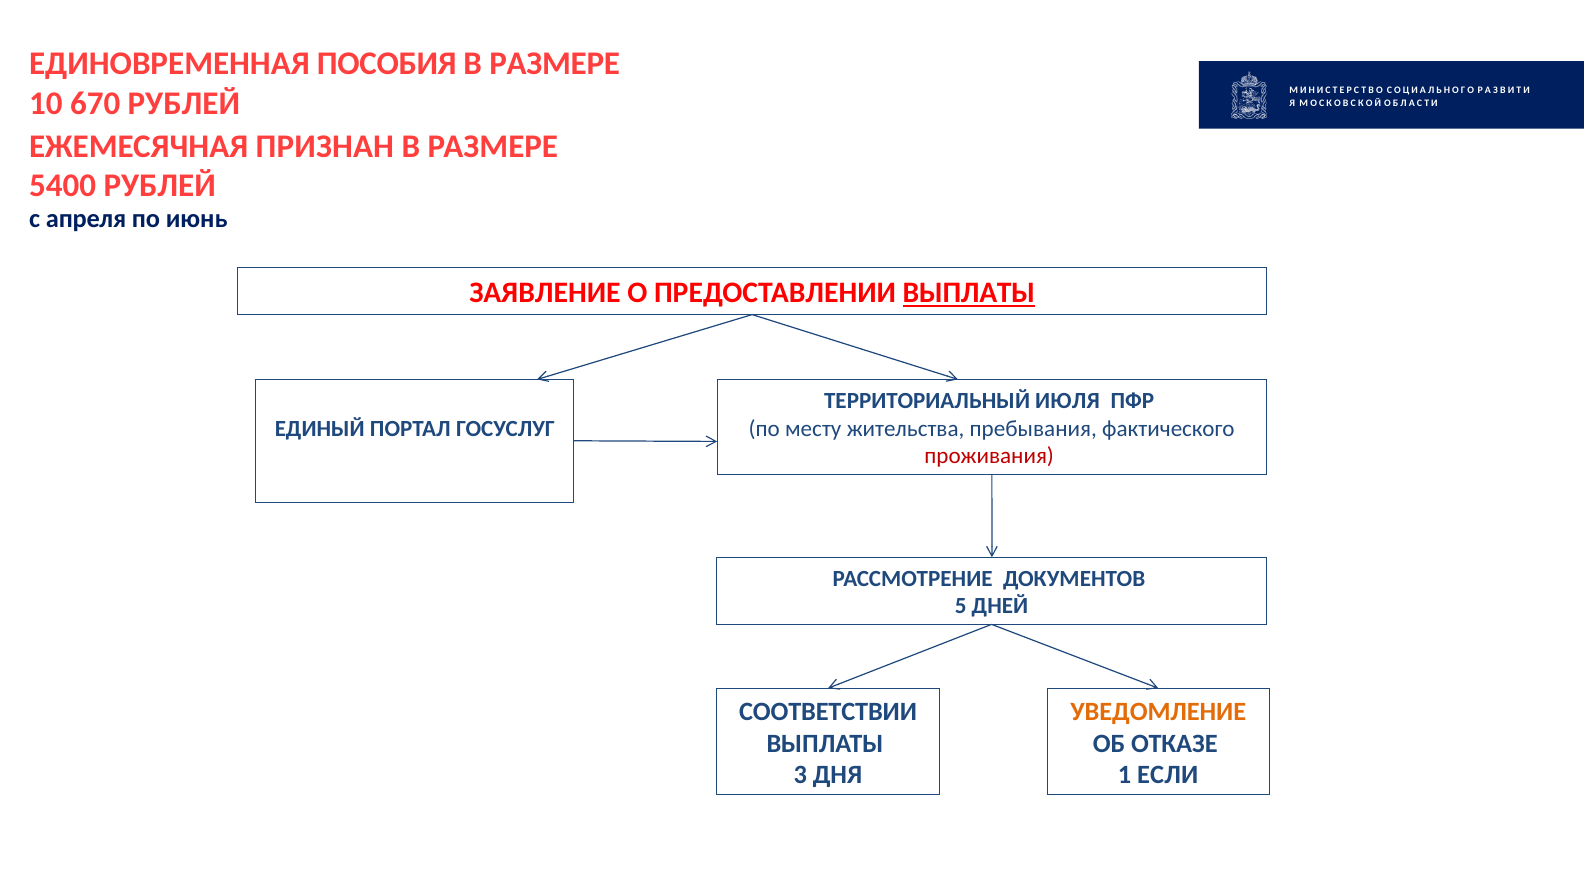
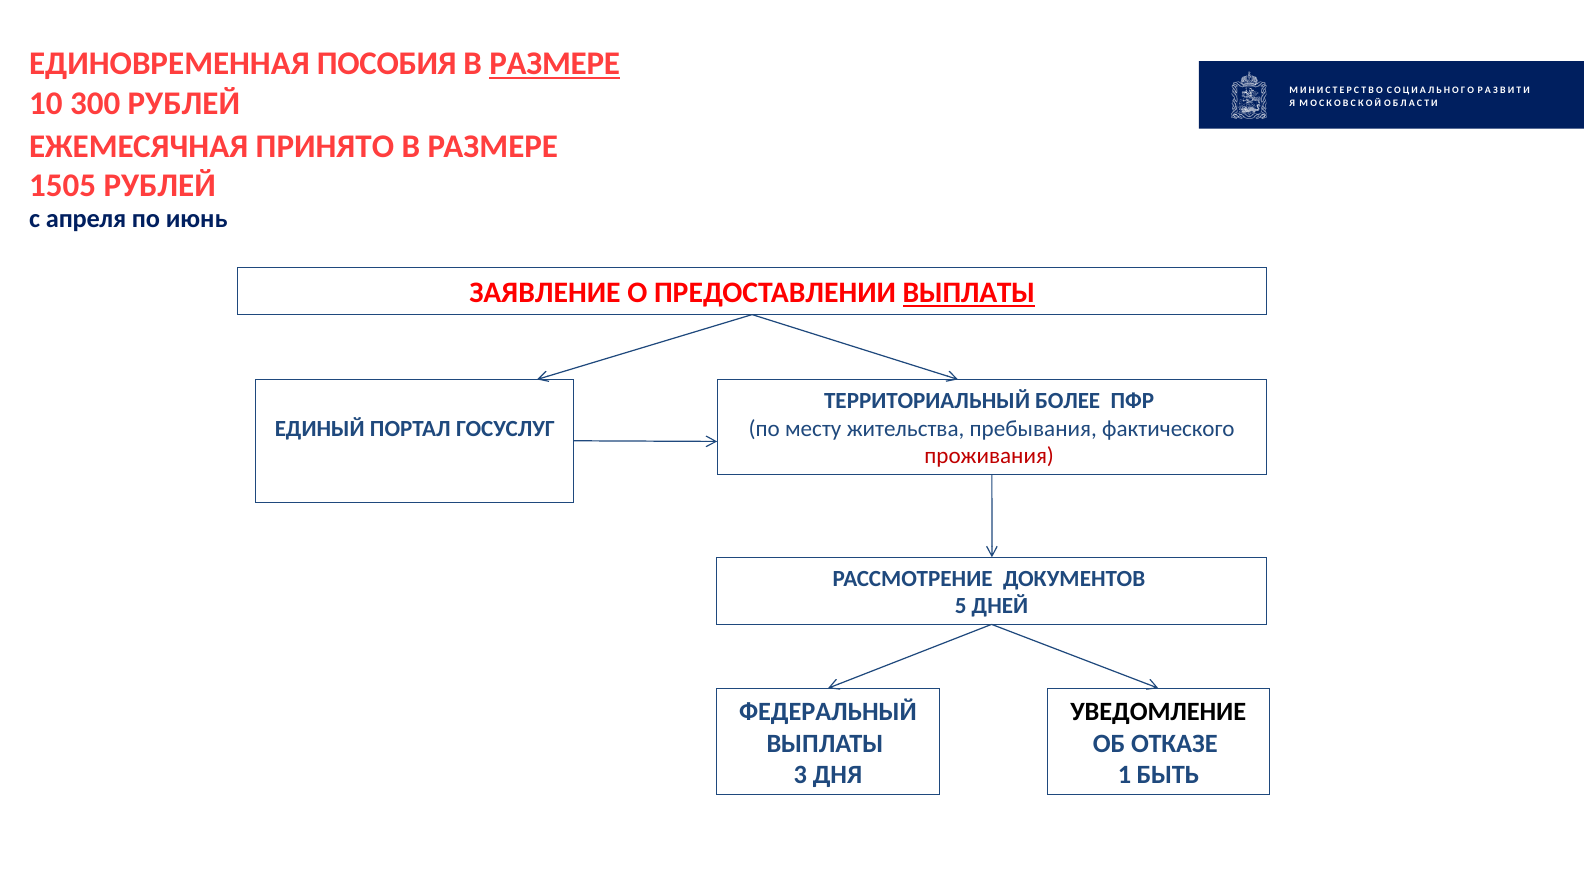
РАЗМЕРЕ underline: none -> present (555, 64)
670: 670 -> 300 (95, 104)
ПРИЗНАН: ПРИЗНАН -> ПРИНЯТО (325, 146)
5400: 5400 -> 1505 (63, 186)
ИЮЛЯ: ИЮЛЯ -> БОЛЕЕ (1068, 401)
СООТВЕТСТВИИ: СООТВЕТСТВИИ -> ФЕДЕРАЛЬНЫЙ (828, 712)
УВЕДОМЛЕНИЕ colour: orange -> black (1158, 712)
ЕСЛИ: ЕСЛИ -> БЫТЬ (1168, 775)
